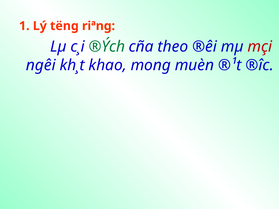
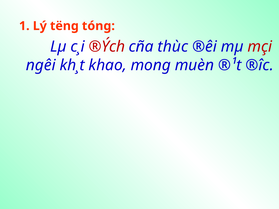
riªng: riªng -> tóng (98, 26)
®Ých colour: green -> red (107, 47)
theo: theo -> thùc (173, 47)
